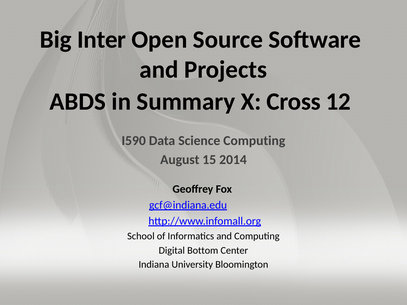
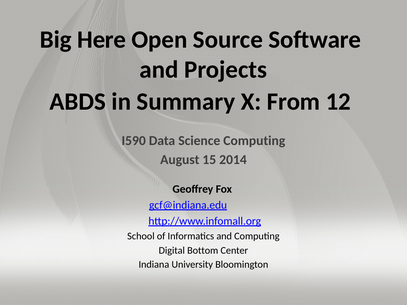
Inter: Inter -> Here (102, 40)
Cross: Cross -> From (294, 102)
